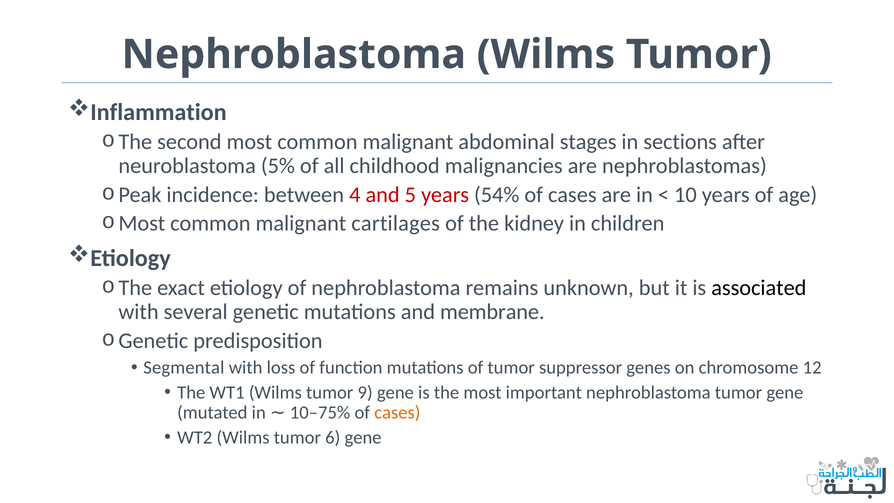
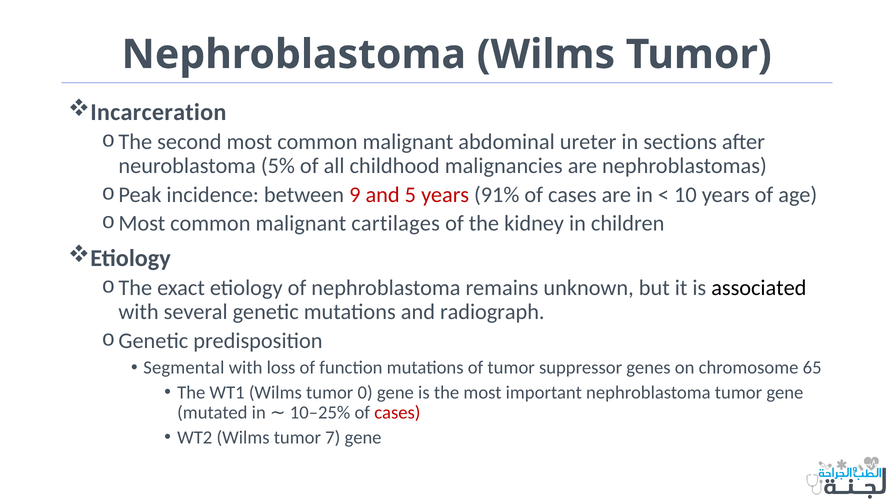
Inflammation: Inflammation -> Incarceration (158, 112)
stages: stages -> ureter (588, 142)
4: 4 -> 9 (355, 195)
54%: 54% -> 91% (497, 195)
membrane: membrane -> radiograph (492, 312)
12: 12 -> 65 (812, 368)
9: 9 -> 0 (365, 392)
10–75%: 10–75% -> 10–25% (320, 412)
cases colour: orange -> red (397, 412)
6: 6 -> 7 (333, 437)
